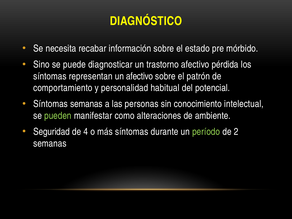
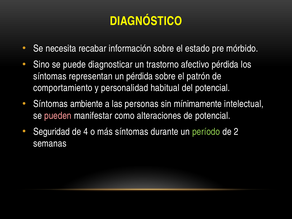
un afectivo: afectivo -> pérdida (140, 76)
Síntomas semanas: semanas -> ambiente (86, 104)
conocimiento: conocimiento -> mínimamente (198, 104)
pueden colour: light green -> pink (58, 116)
de ambiente: ambiente -> potencial (213, 116)
